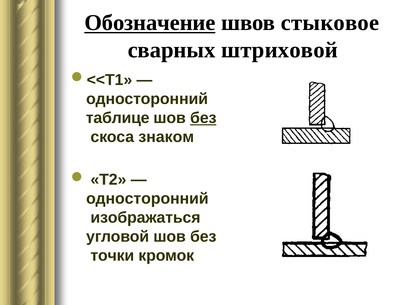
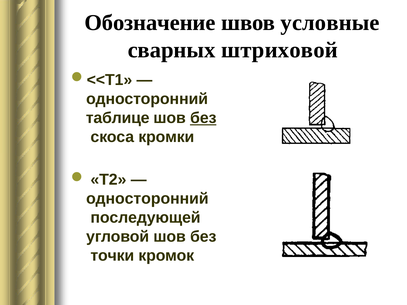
Обозначение underline: present -> none (150, 23)
стыковое: стыковое -> условные (330, 23)
знаком: знаком -> кромки (166, 137)
изображаться: изображаться -> последующей (146, 218)
